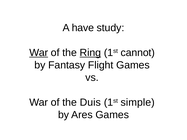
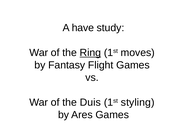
War underline: present -> none (39, 53)
cannot: cannot -> moves (138, 53)
simple: simple -> styling (138, 103)
